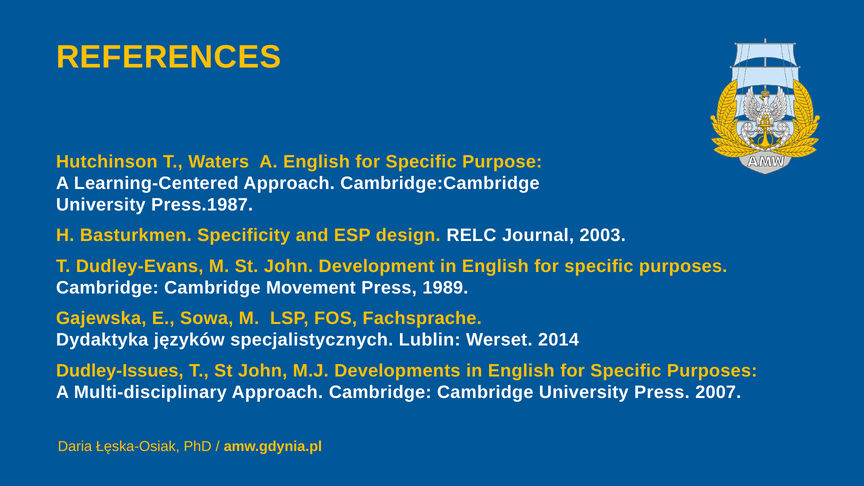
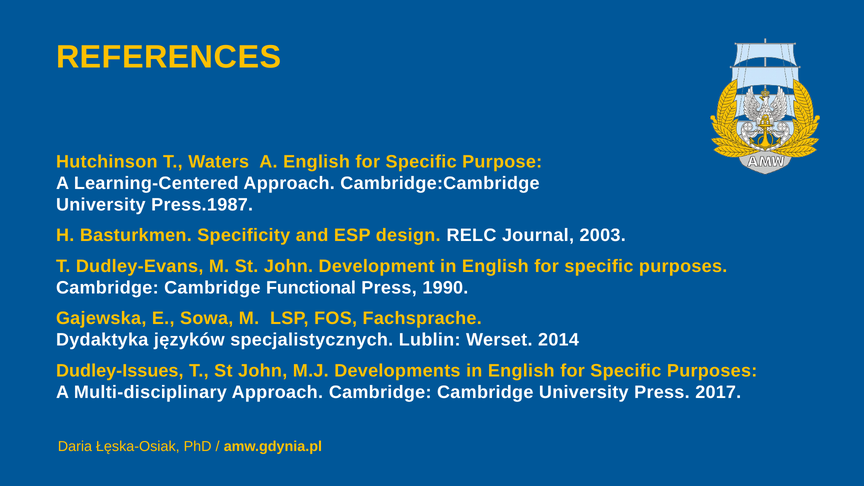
Movement: Movement -> Functional (311, 288)
1989: 1989 -> 1990 (445, 288)
2007: 2007 -> 2017 (718, 392)
